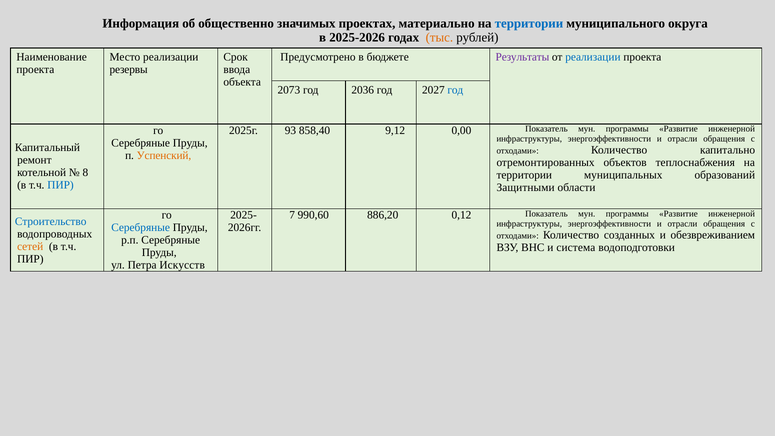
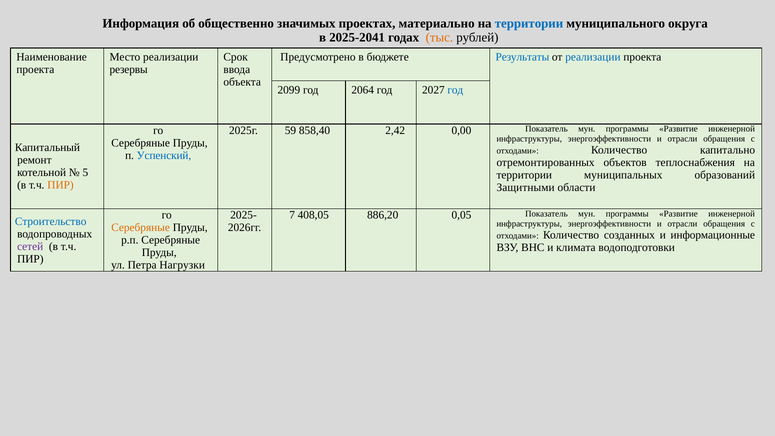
2025-2026: 2025-2026 -> 2025-2041 (357, 38)
Результаты colour: purple -> blue (522, 57)
2073: 2073 -> 2099 (289, 90)
2036: 2036 -> 2064 (363, 90)
93: 93 -> 59 (290, 130)
9,12: 9,12 -> 2,42 (395, 130)
Успенский colour: orange -> blue (164, 155)
8: 8 -> 5 (85, 173)
ПИР colour: blue -> orange (61, 185)
990,60: 990,60 -> 408,05 (313, 215)
0,12: 0,12 -> 0,05 (461, 215)
Серебряные colour: blue -> orange (141, 228)
обезвреживанием: обезвреживанием -> информационные (713, 235)
сетей colour: orange -> purple (30, 246)
система: система -> климата (576, 247)
Искусств: Искусств -> Нагрузки (182, 265)
